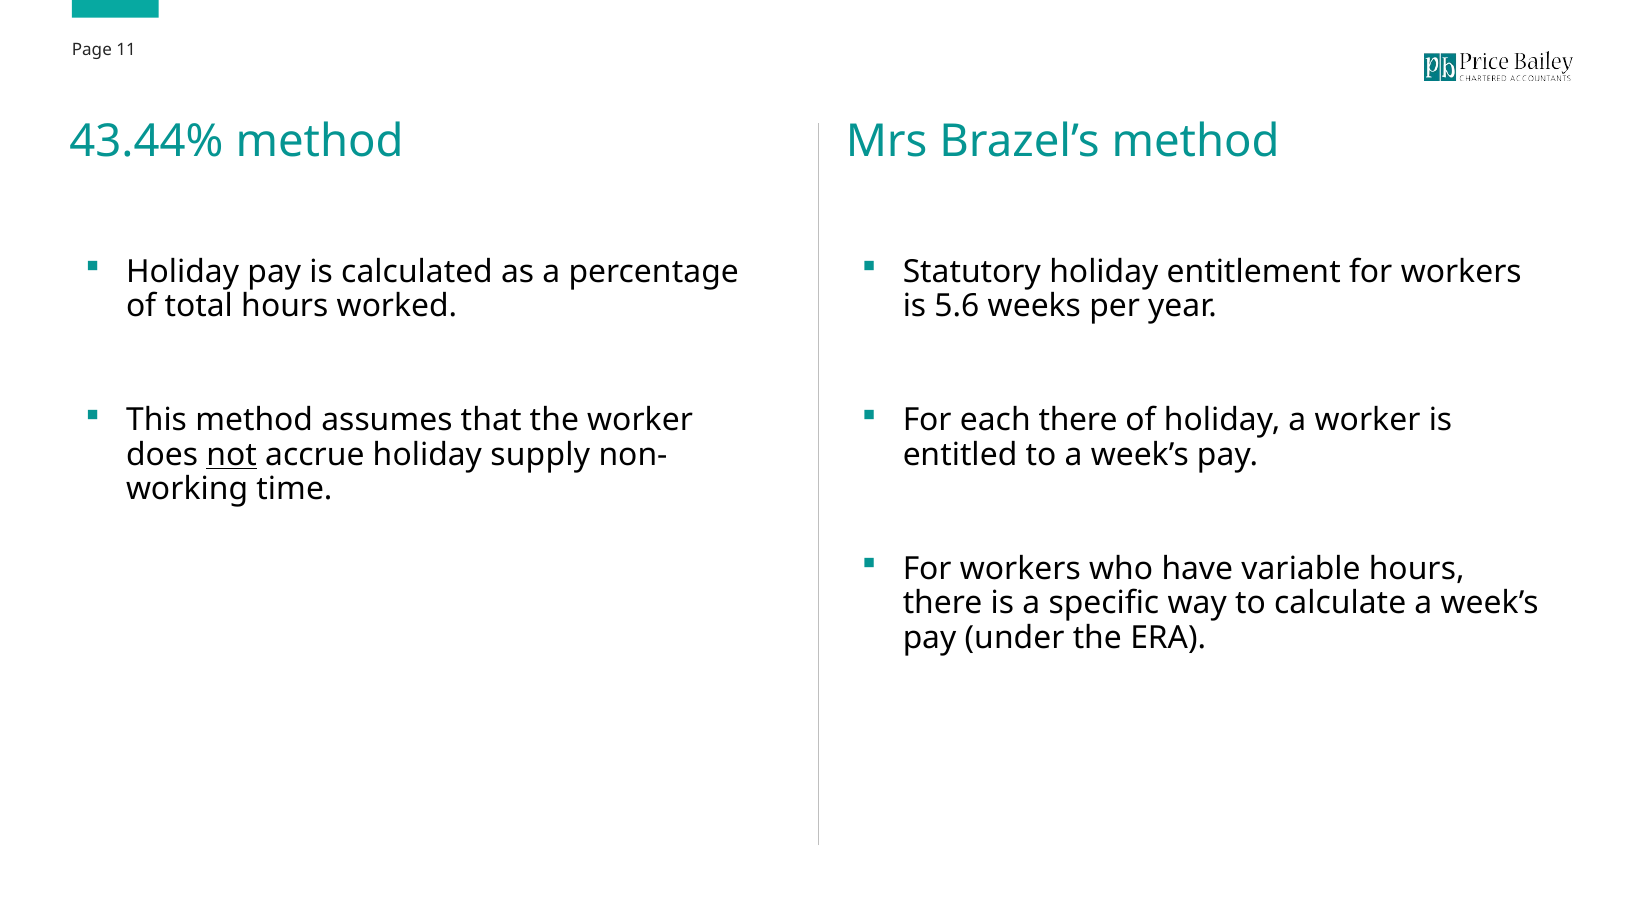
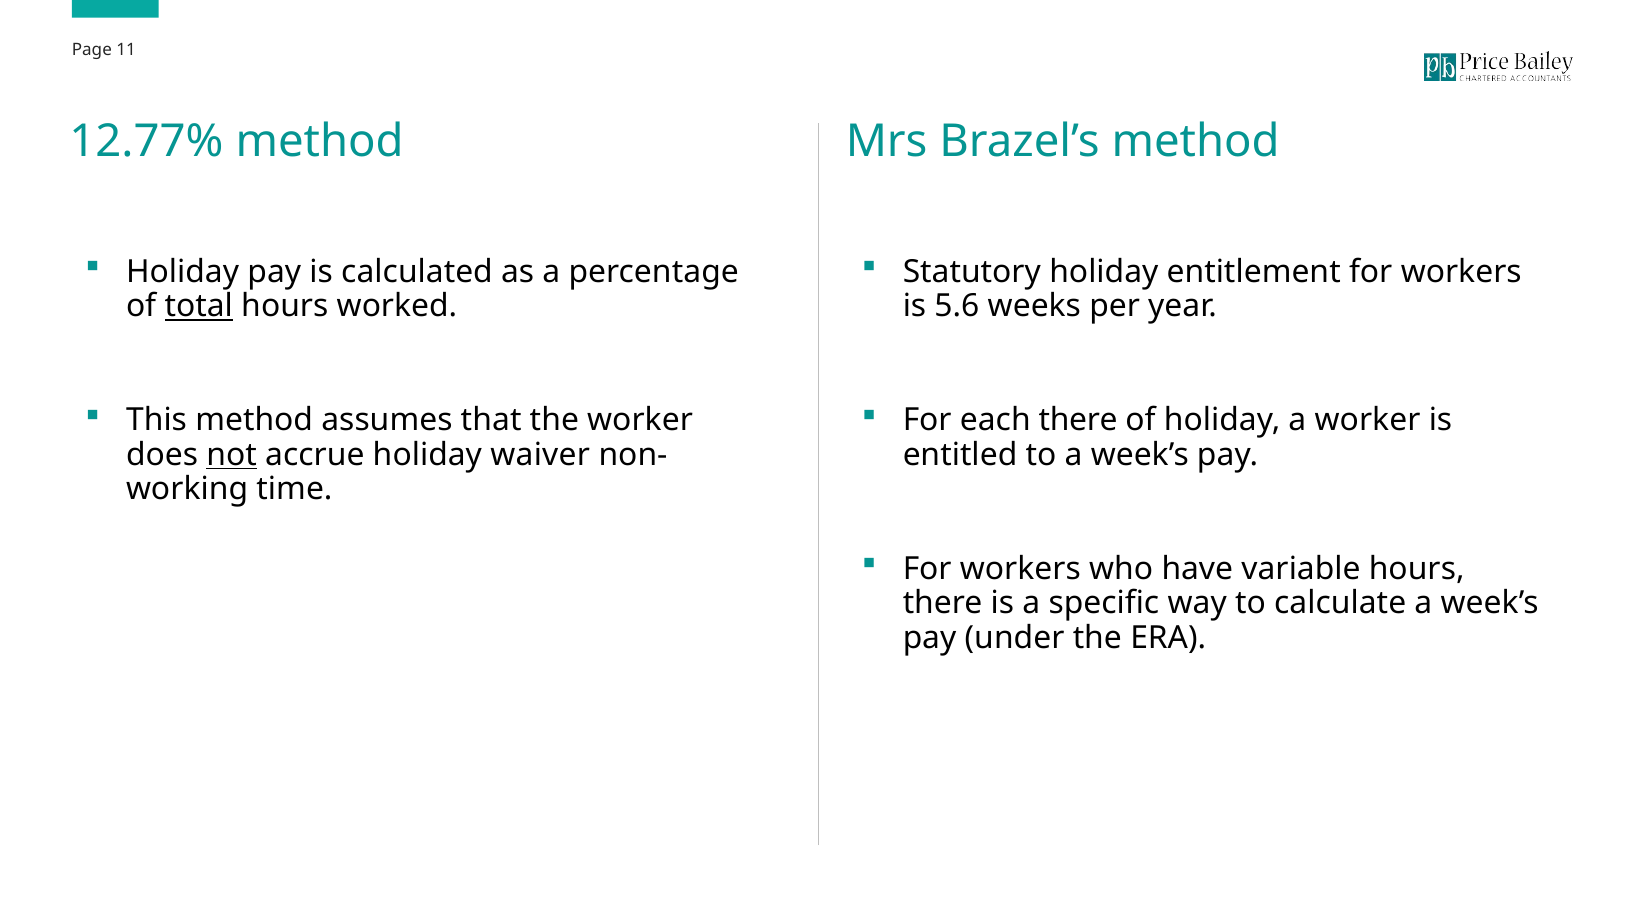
43.44%: 43.44% -> 12.77% (146, 141)
total underline: none -> present (199, 306)
supply: supply -> waiver (540, 455)
